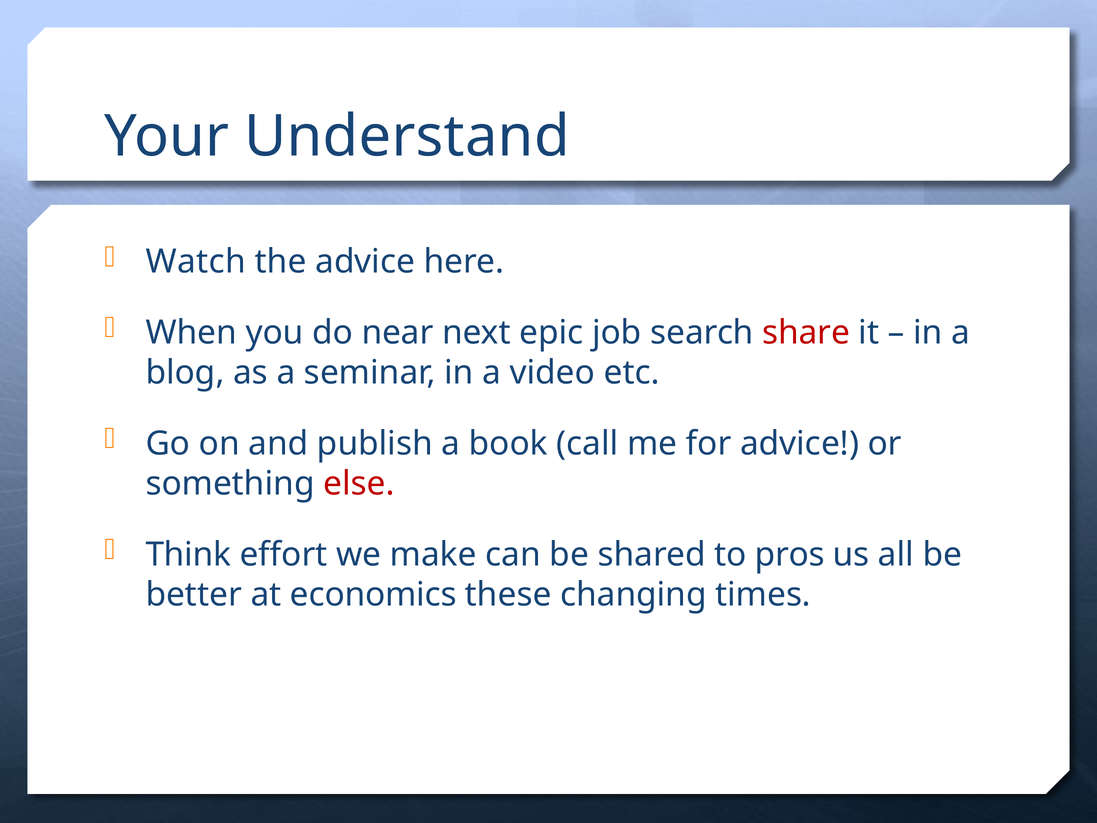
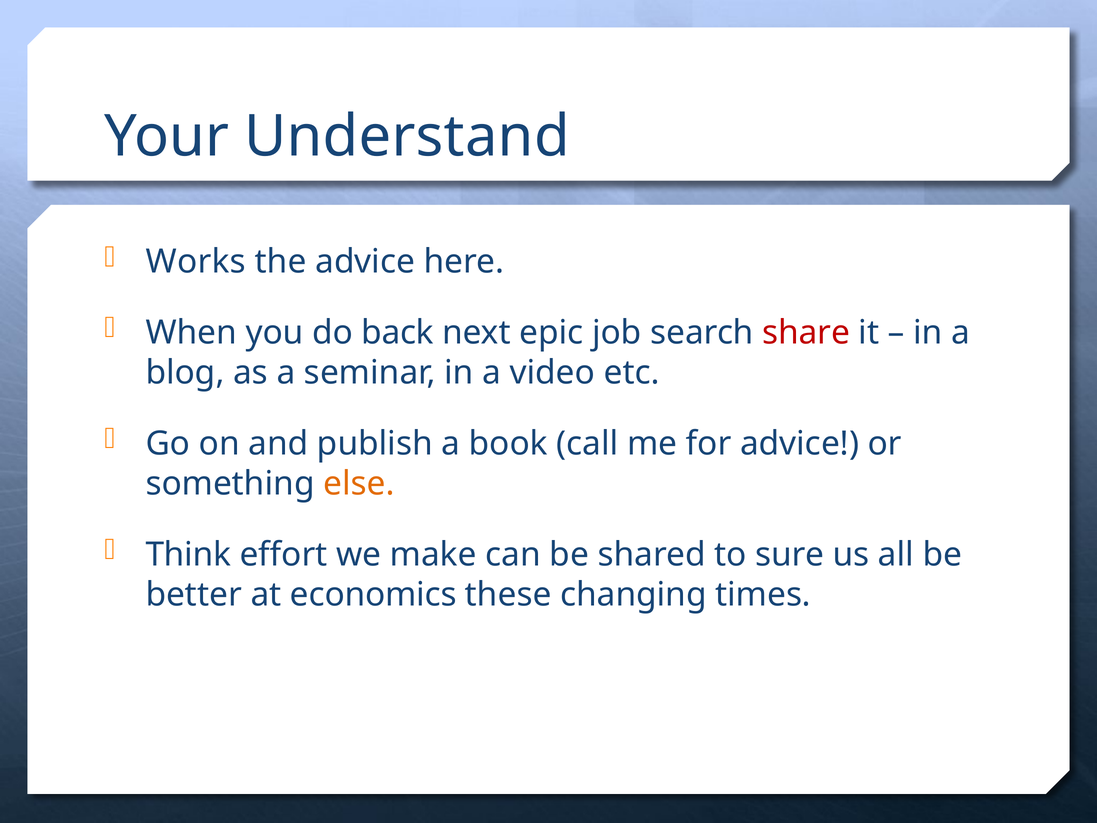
Watch: Watch -> Works (196, 262)
near: near -> back (398, 333)
else colour: red -> orange (359, 484)
pros: pros -> sure (790, 554)
